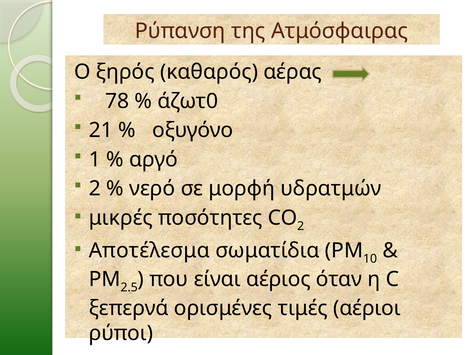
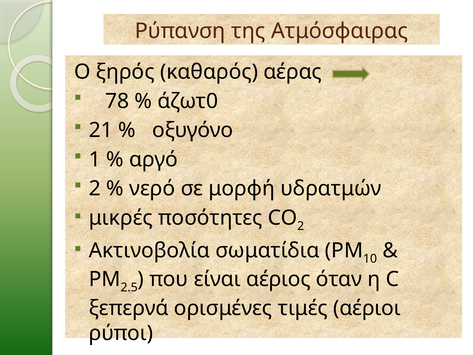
Αποτέλεσμα: Αποτέλεσμα -> Ακτινοβολία (149, 250)
